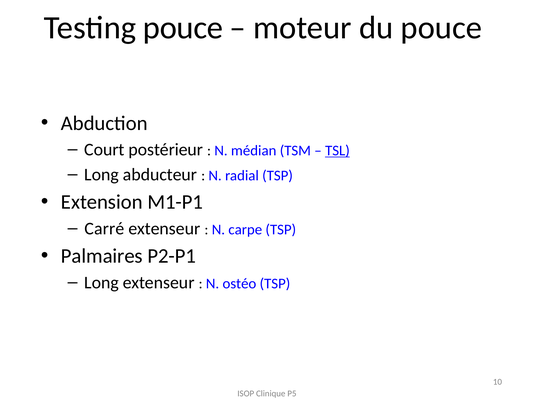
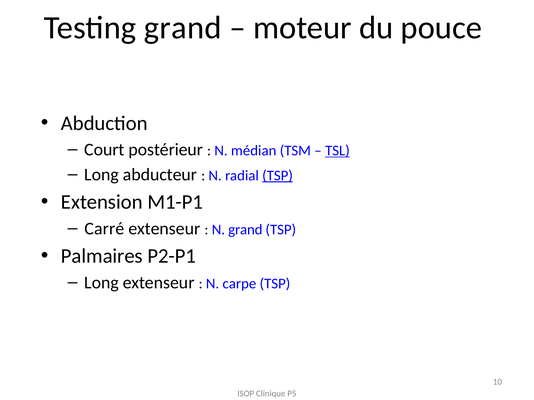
Testing pouce: pouce -> grand (183, 28)
TSP underline: none -> present (278, 176)
N carpe: carpe -> grand (245, 230)
ostéo: ostéo -> carpe (239, 284)
